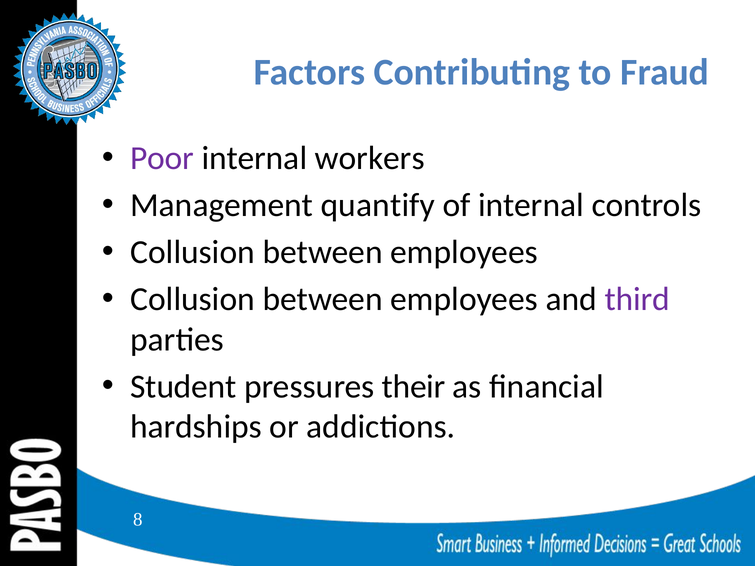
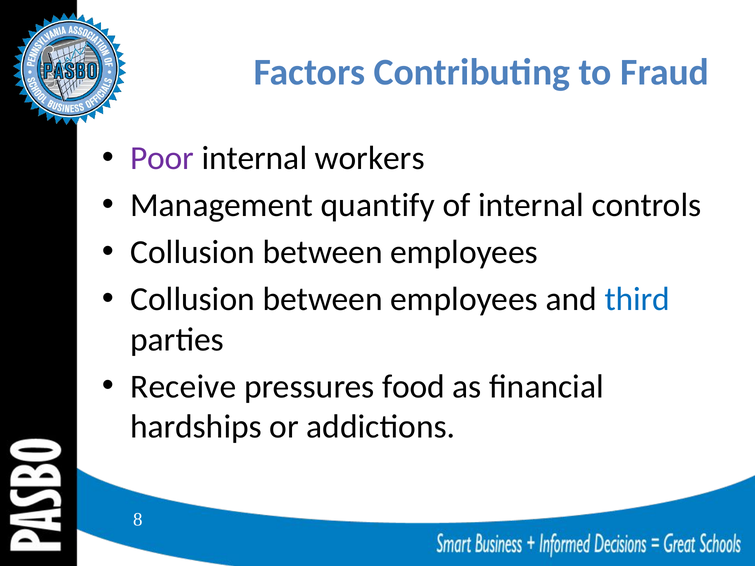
third colour: purple -> blue (637, 299)
Student: Student -> Receive (183, 387)
their: their -> food (414, 387)
